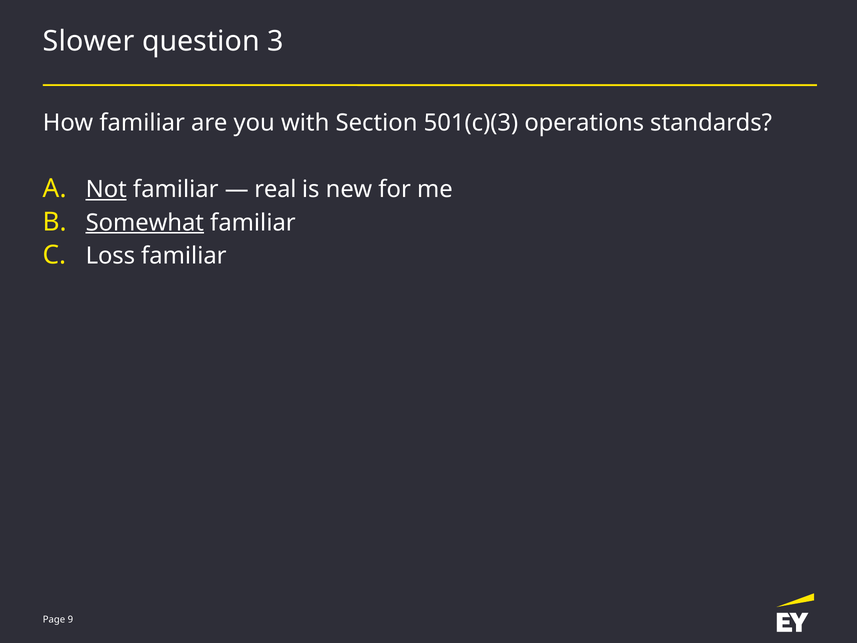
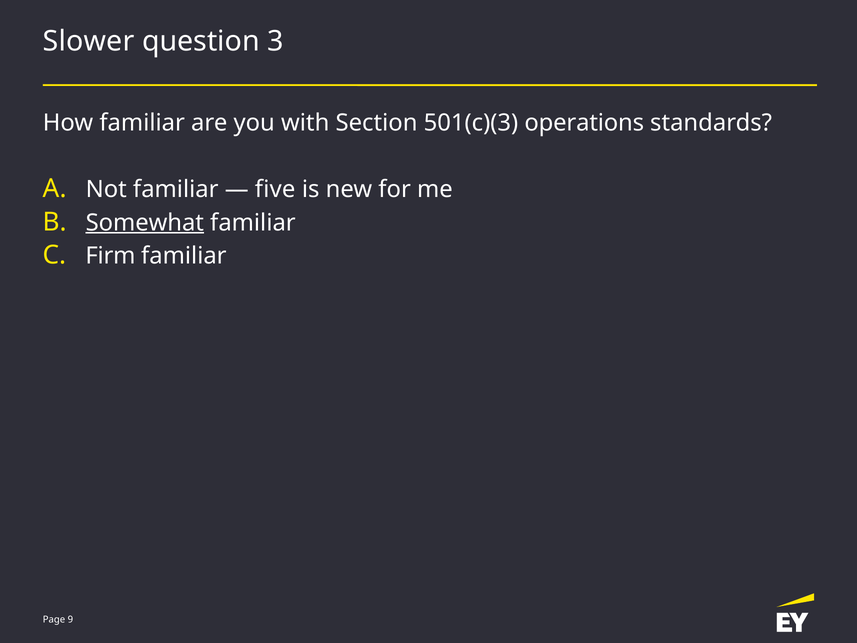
Not underline: present -> none (106, 189)
real: real -> five (275, 189)
Loss: Loss -> Firm (110, 256)
